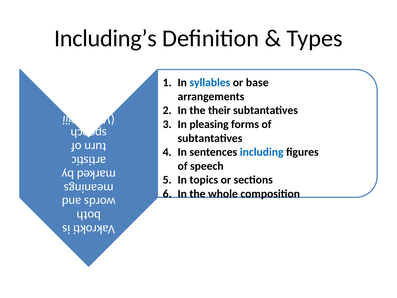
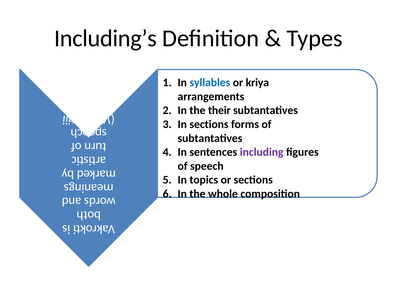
base: base -> kriya (257, 83)
In pleasing: pleasing -> sections (209, 124)
including colour: blue -> purple (262, 152)
